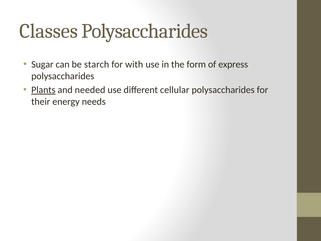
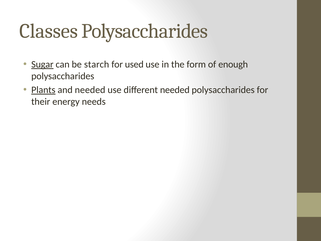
Sugar underline: none -> present (42, 64)
with: with -> used (134, 64)
express: express -> enough (233, 64)
different cellular: cellular -> needed (175, 90)
